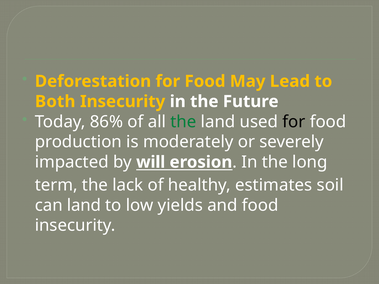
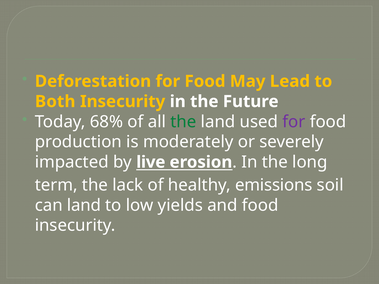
86%: 86% -> 68% (106, 122)
for colour: black -> purple (294, 122)
will: will -> live (151, 162)
estimates: estimates -> emissions (274, 185)
